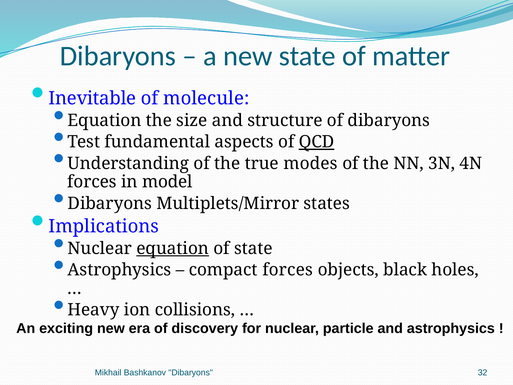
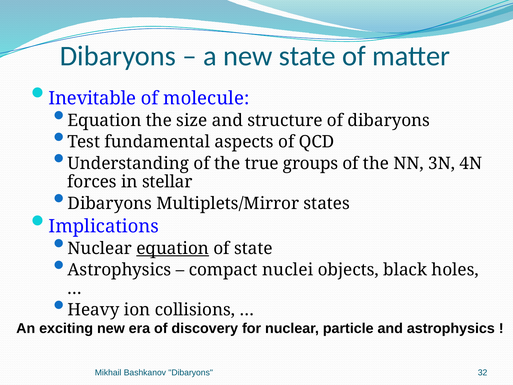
QCD underline: present -> none (317, 142)
modes: modes -> groups (311, 163)
model: model -> stellar (167, 182)
compact forces: forces -> nuclei (288, 270)
